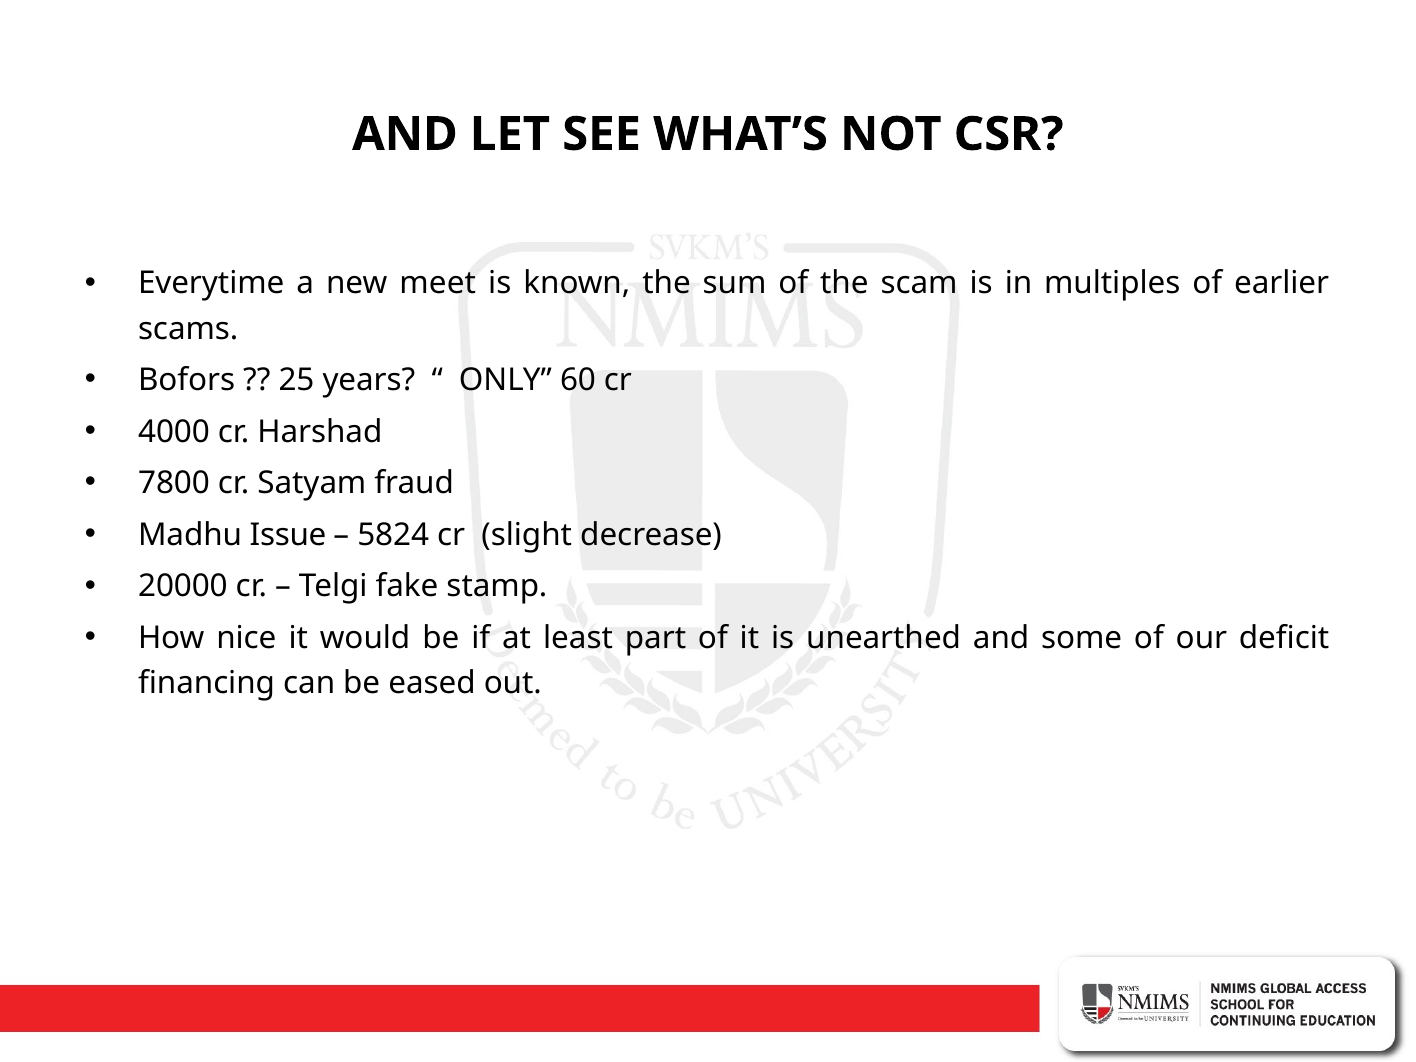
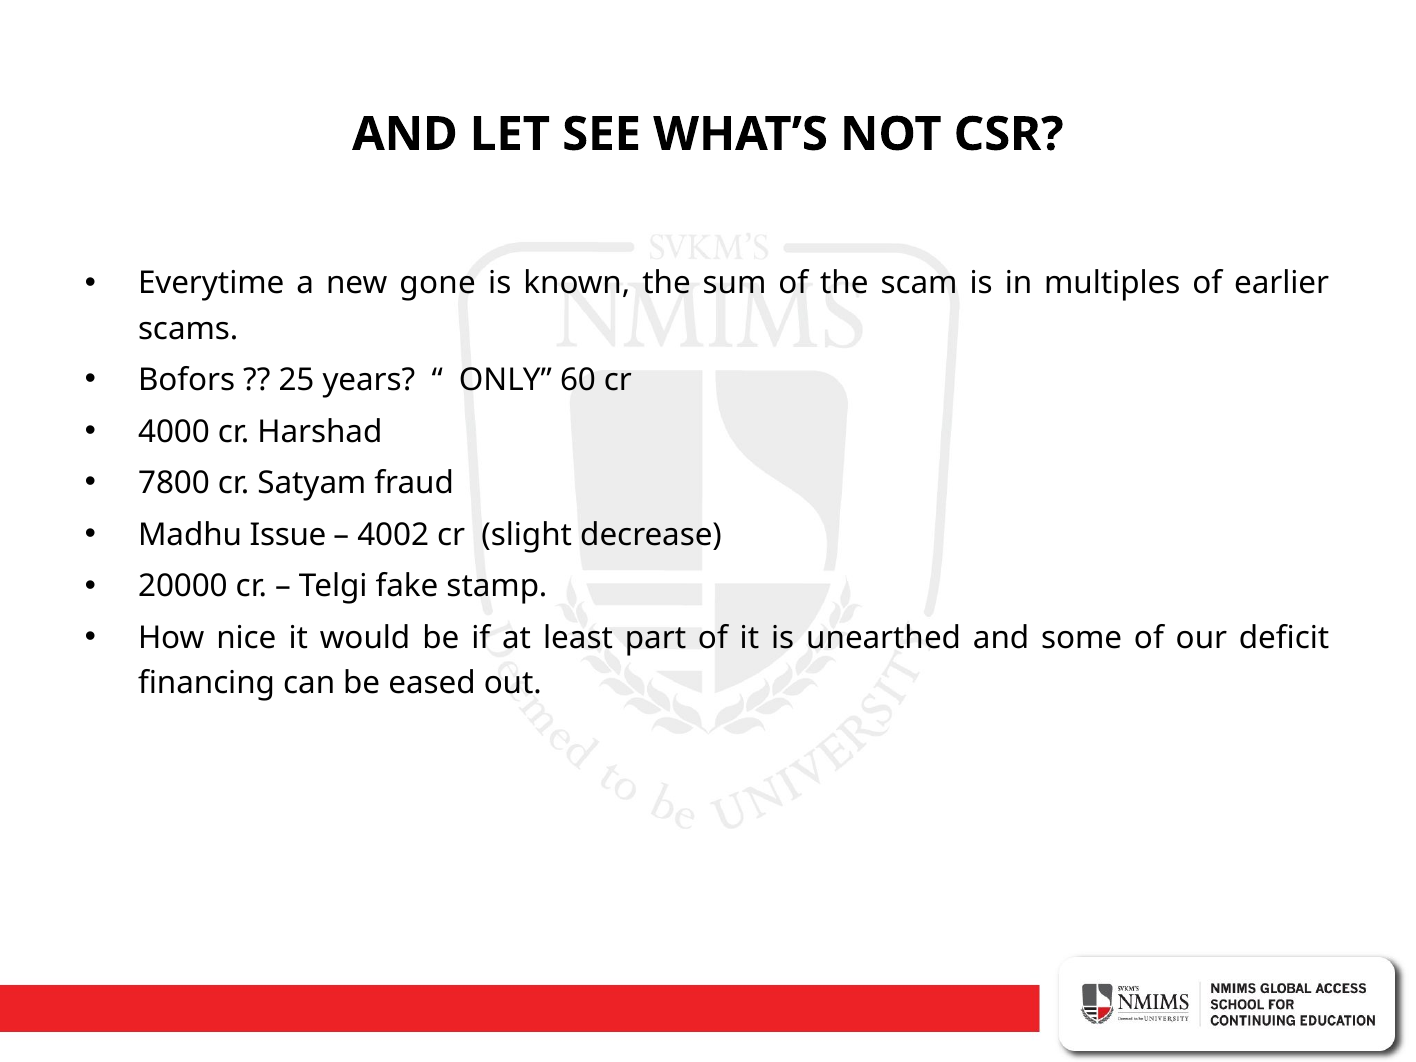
meet: meet -> gone (438, 283)
5824: 5824 -> 4002 (393, 535)
